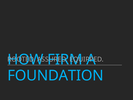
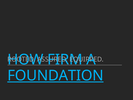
FOUNDATION underline: none -> present (55, 75)
